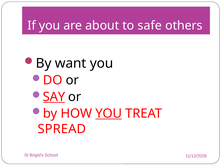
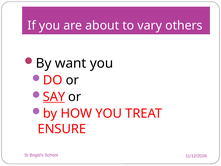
safe: safe -> vary (150, 26)
YOU underline: present -> none (109, 113)
SPREAD: SPREAD -> ENSURE (62, 129)
